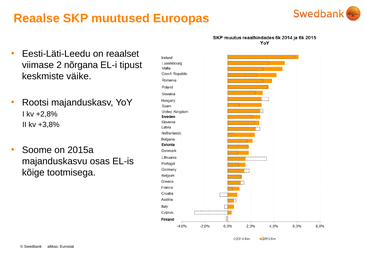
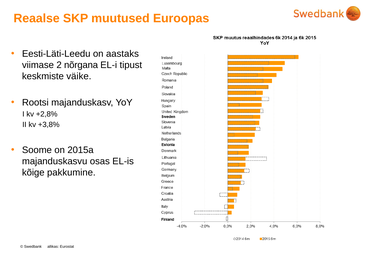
reaalset: reaalset -> aastaks (122, 54)
tootmisega: tootmisega -> pakkumine (71, 172)
